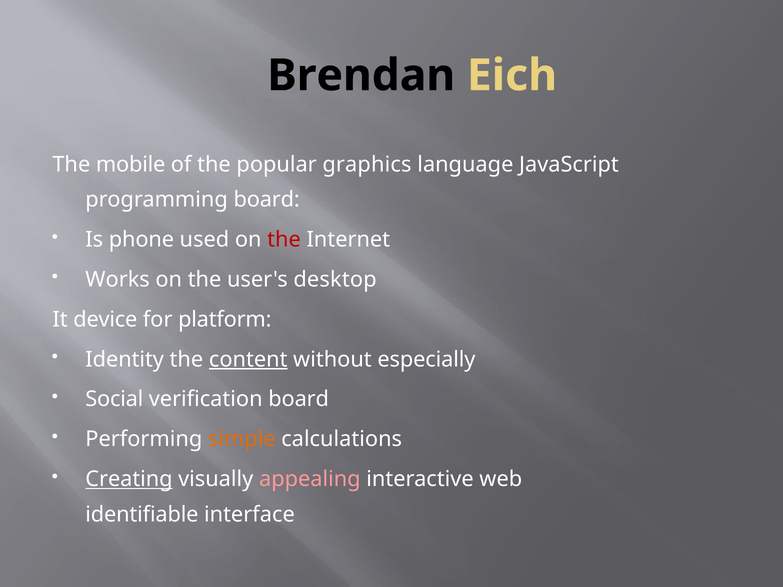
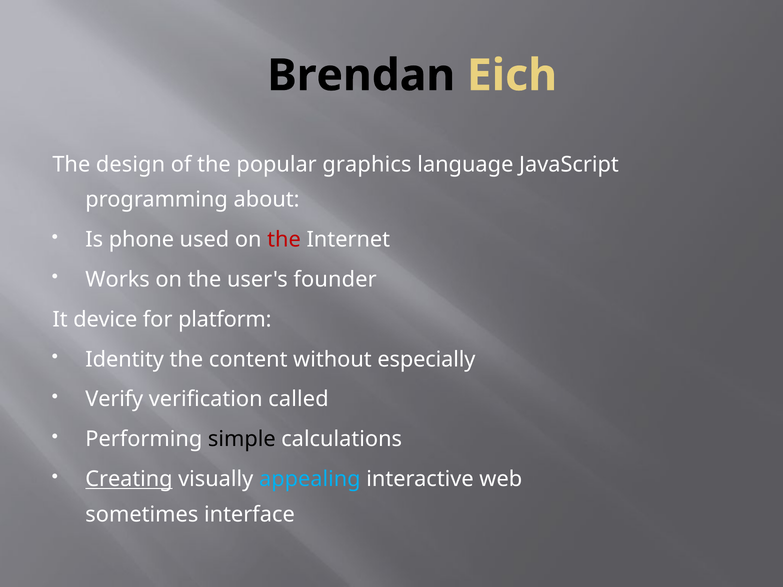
mobile: mobile -> design (131, 165)
programming board: board -> about (267, 200)
desktop: desktop -> founder (335, 280)
content underline: present -> none (248, 360)
Social: Social -> Verify (114, 399)
verification board: board -> called (298, 399)
simple colour: orange -> black (242, 439)
appealing colour: pink -> light blue (310, 479)
identifiable: identifiable -> sometimes (142, 515)
